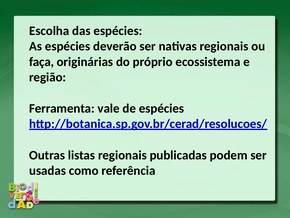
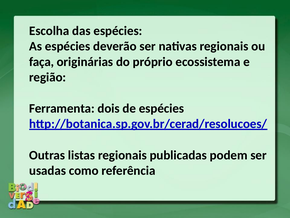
vale: vale -> dois (109, 108)
